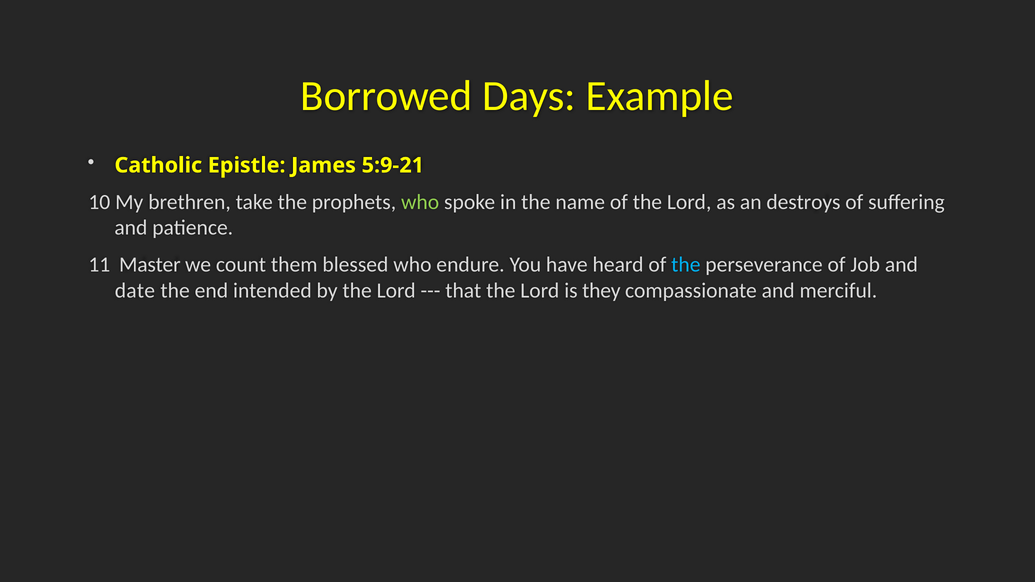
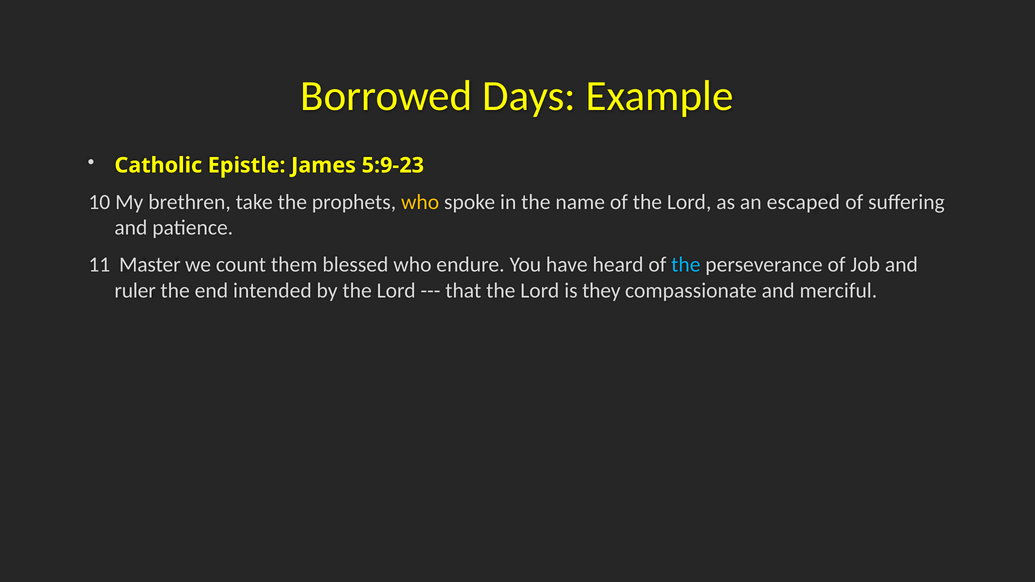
5:9-21: 5:9-21 -> 5:9-23 (393, 165)
who colour: light green -> yellow (420, 202)
destroys: destroys -> escaped (803, 202)
date: date -> ruler (135, 291)
